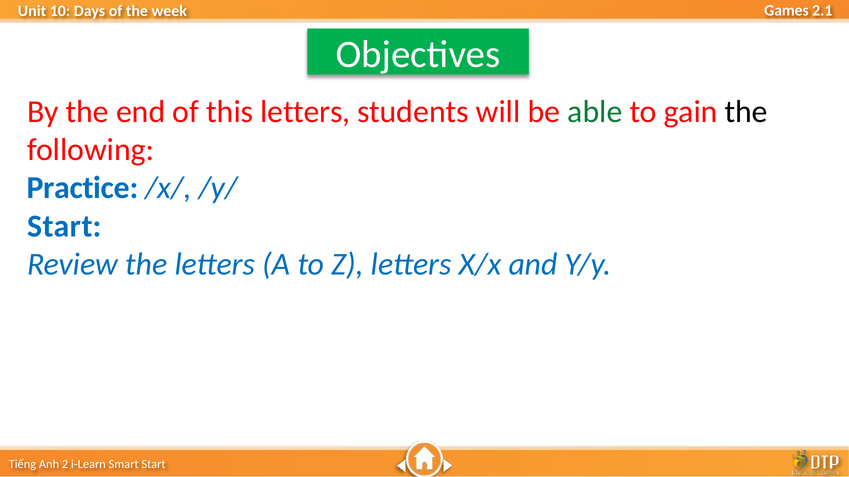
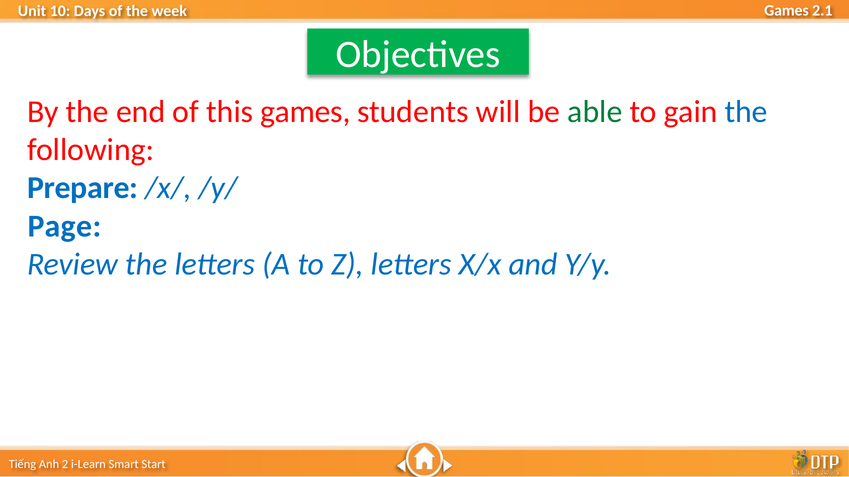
this letters: letters -> games (305, 112)
the colour: black -> blue (746, 112)
Practice: Practice -> Prepare (83, 188)
Start: Start -> Page (64, 226)
